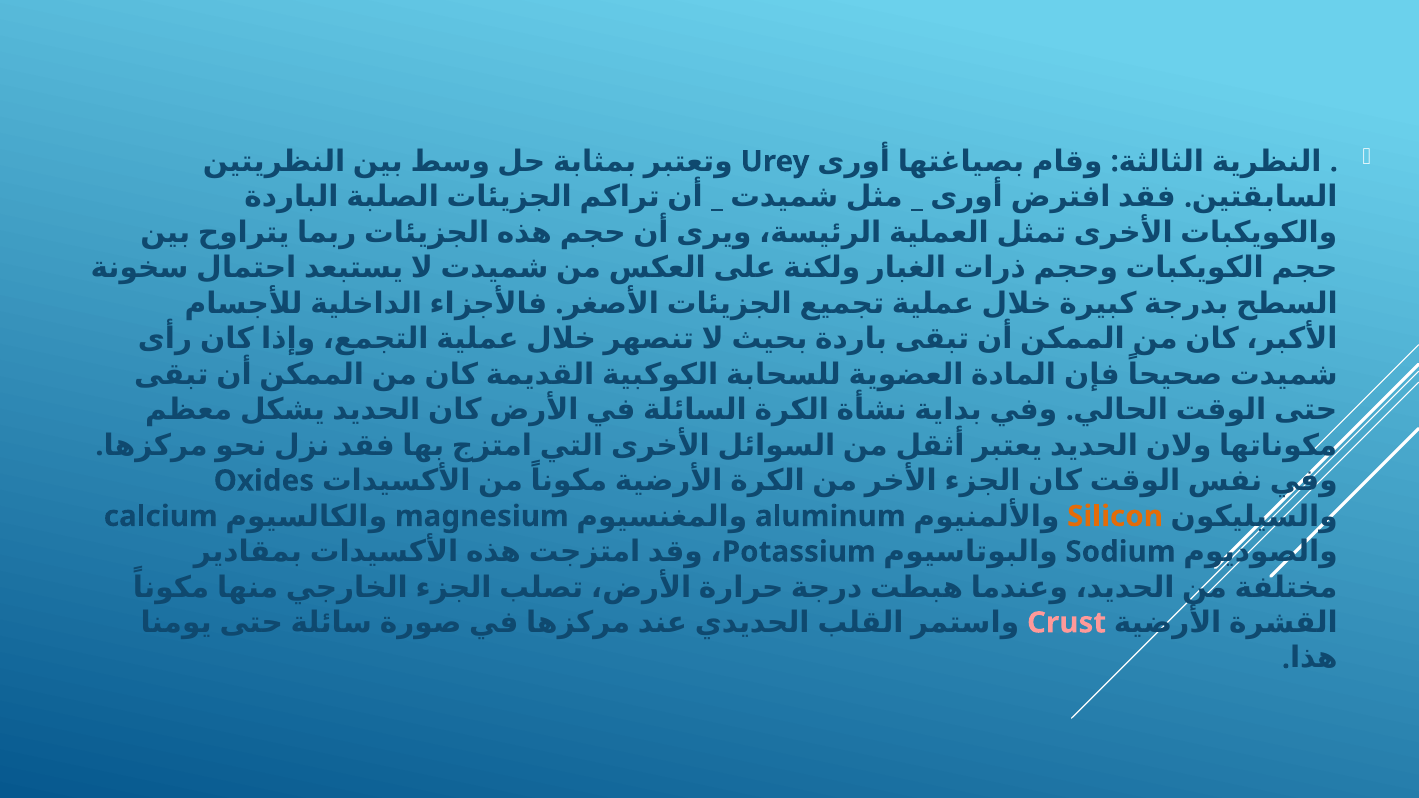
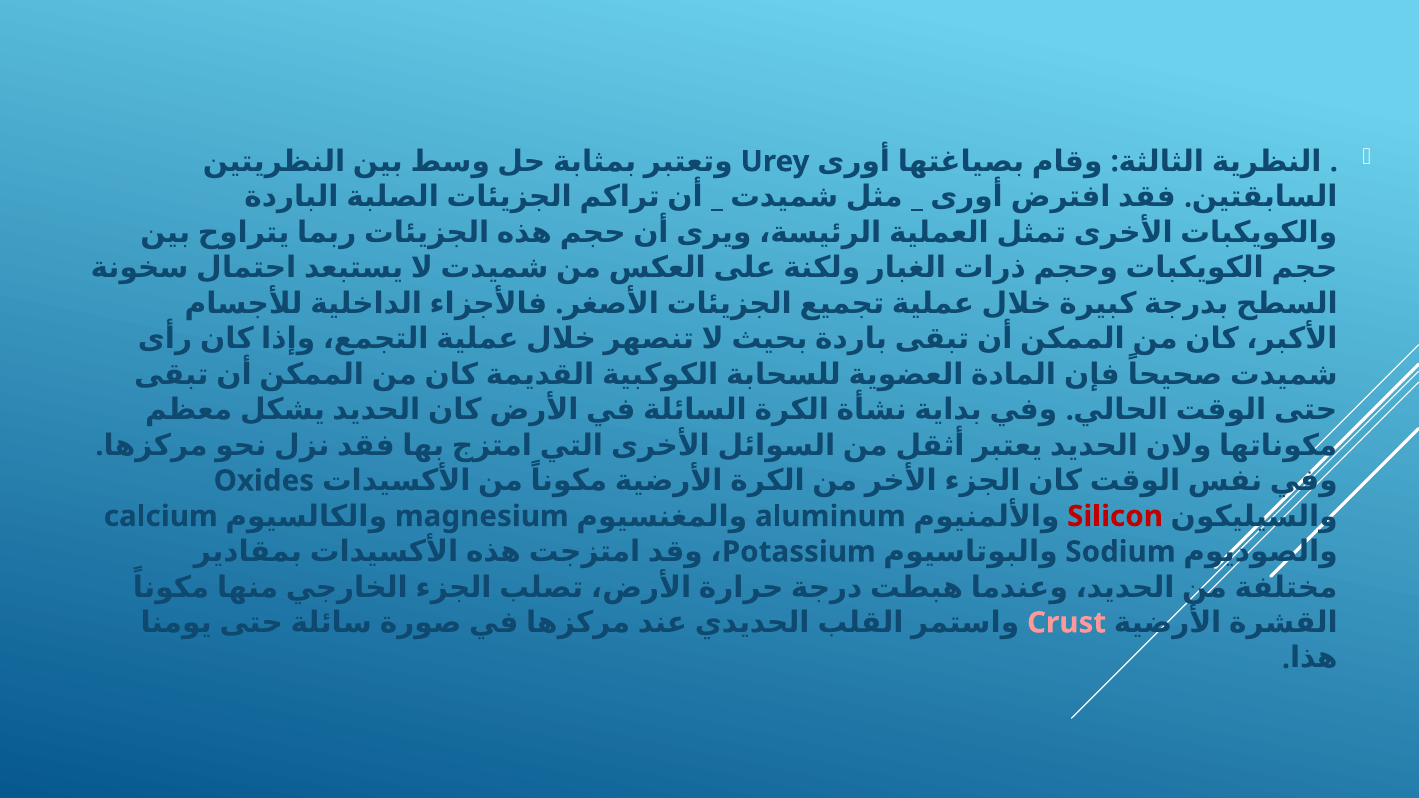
Silicon colour: orange -> red (1115, 516)
